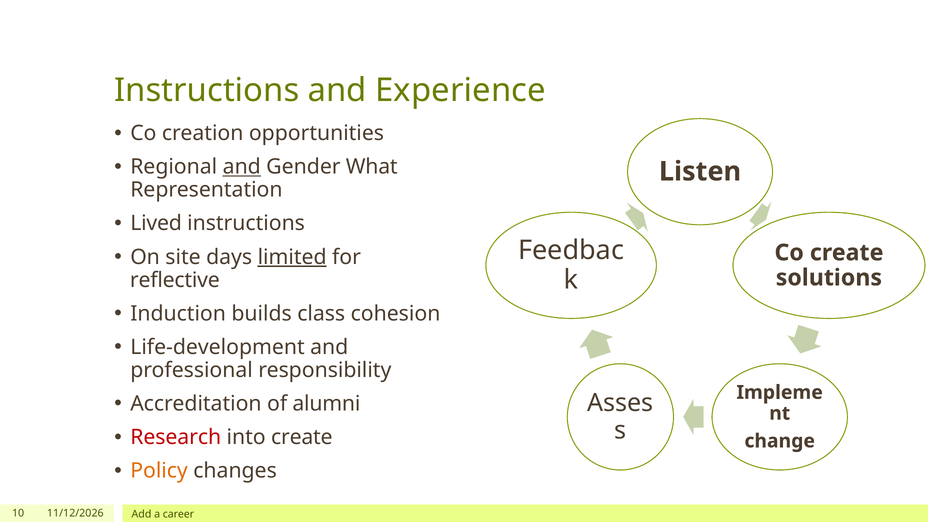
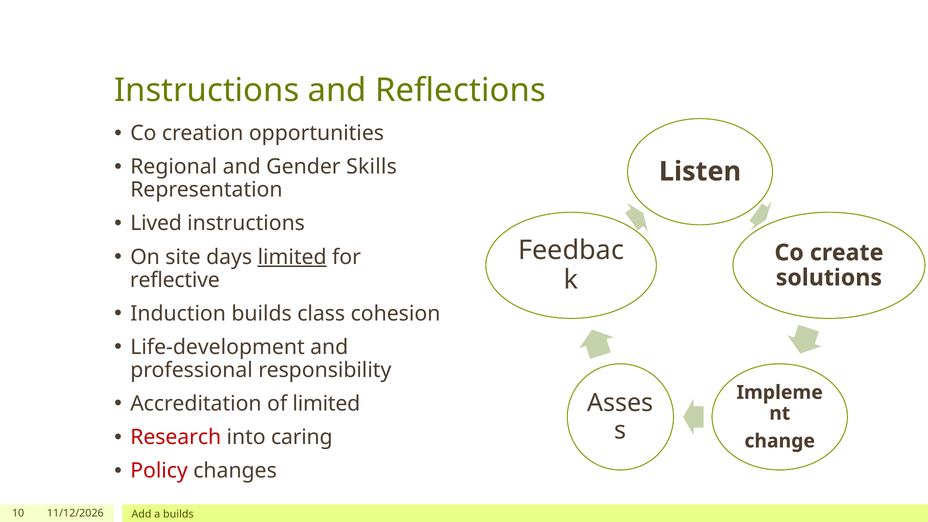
Experience: Experience -> Reflections (461, 90)
and underline: present -> none (242, 167)
What: What -> Skills (372, 167)
of alumni: alumni -> limited (326, 404)
into create: create -> caring (302, 437)
Policy colour: orange -> red (159, 471)
a career: career -> builds (178, 514)
